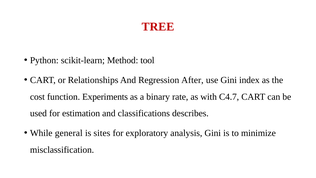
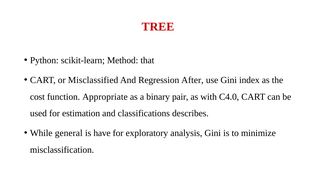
tool: tool -> that (147, 60)
Relationships: Relationships -> Misclassified (93, 80)
Experiments: Experiments -> Appropriate (105, 97)
rate: rate -> pair (180, 97)
C4.7: C4.7 -> C4.0 (229, 97)
sites: sites -> have (102, 133)
